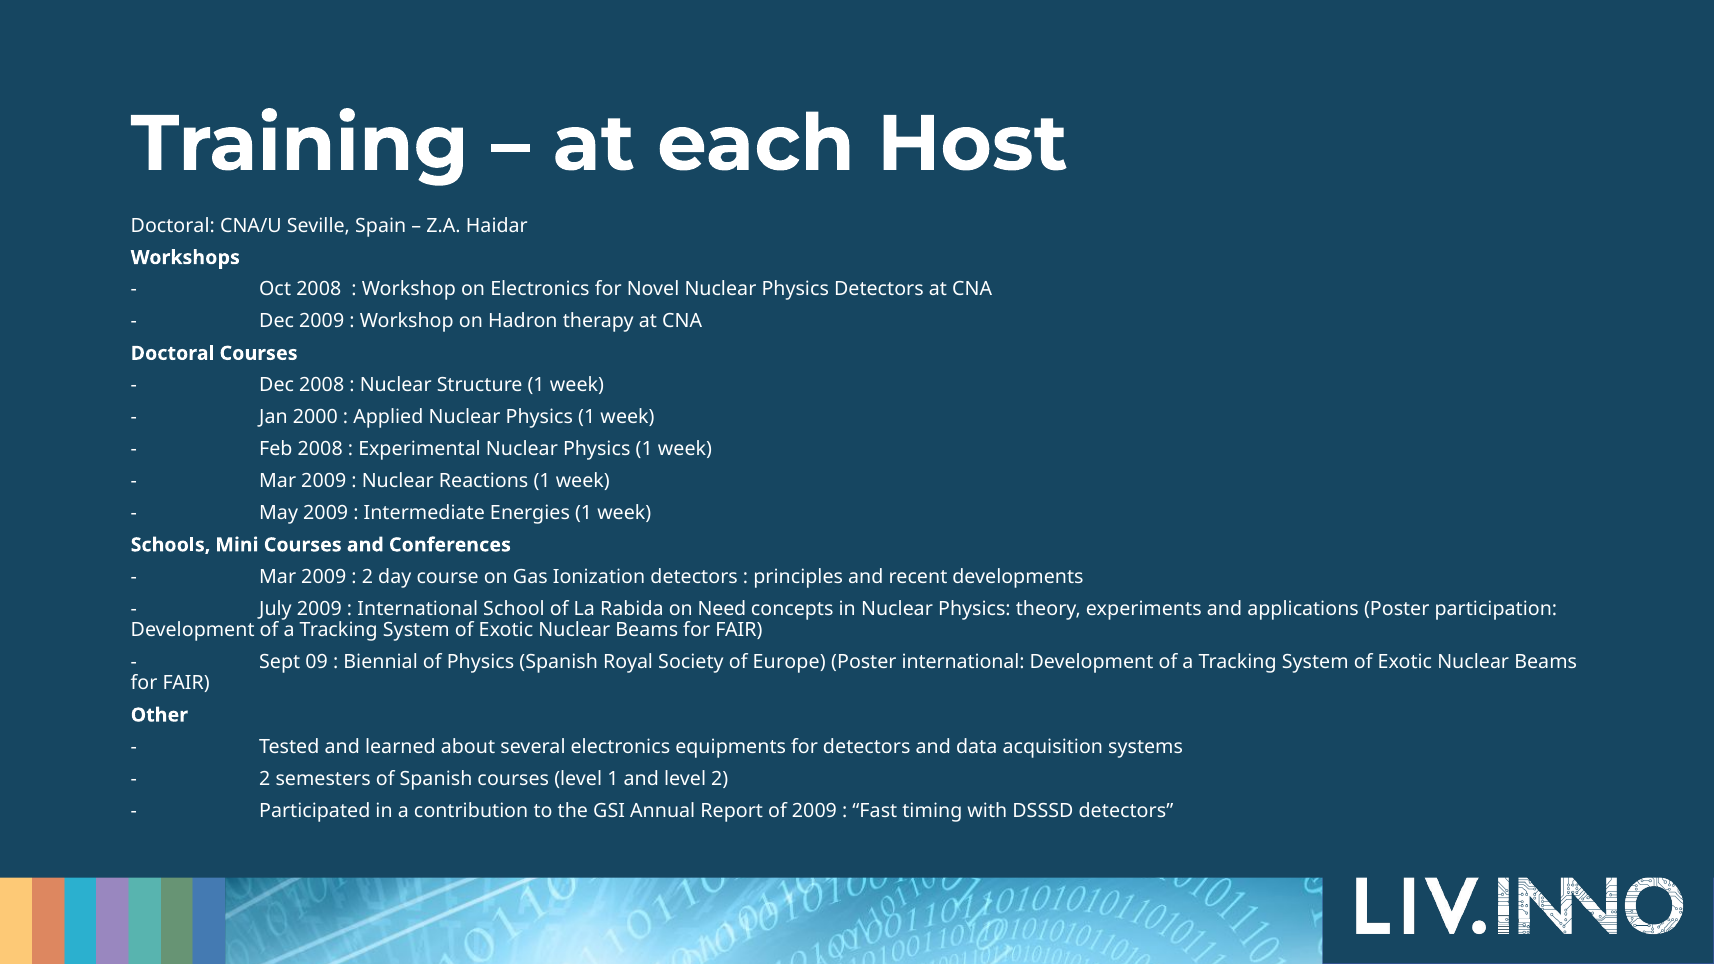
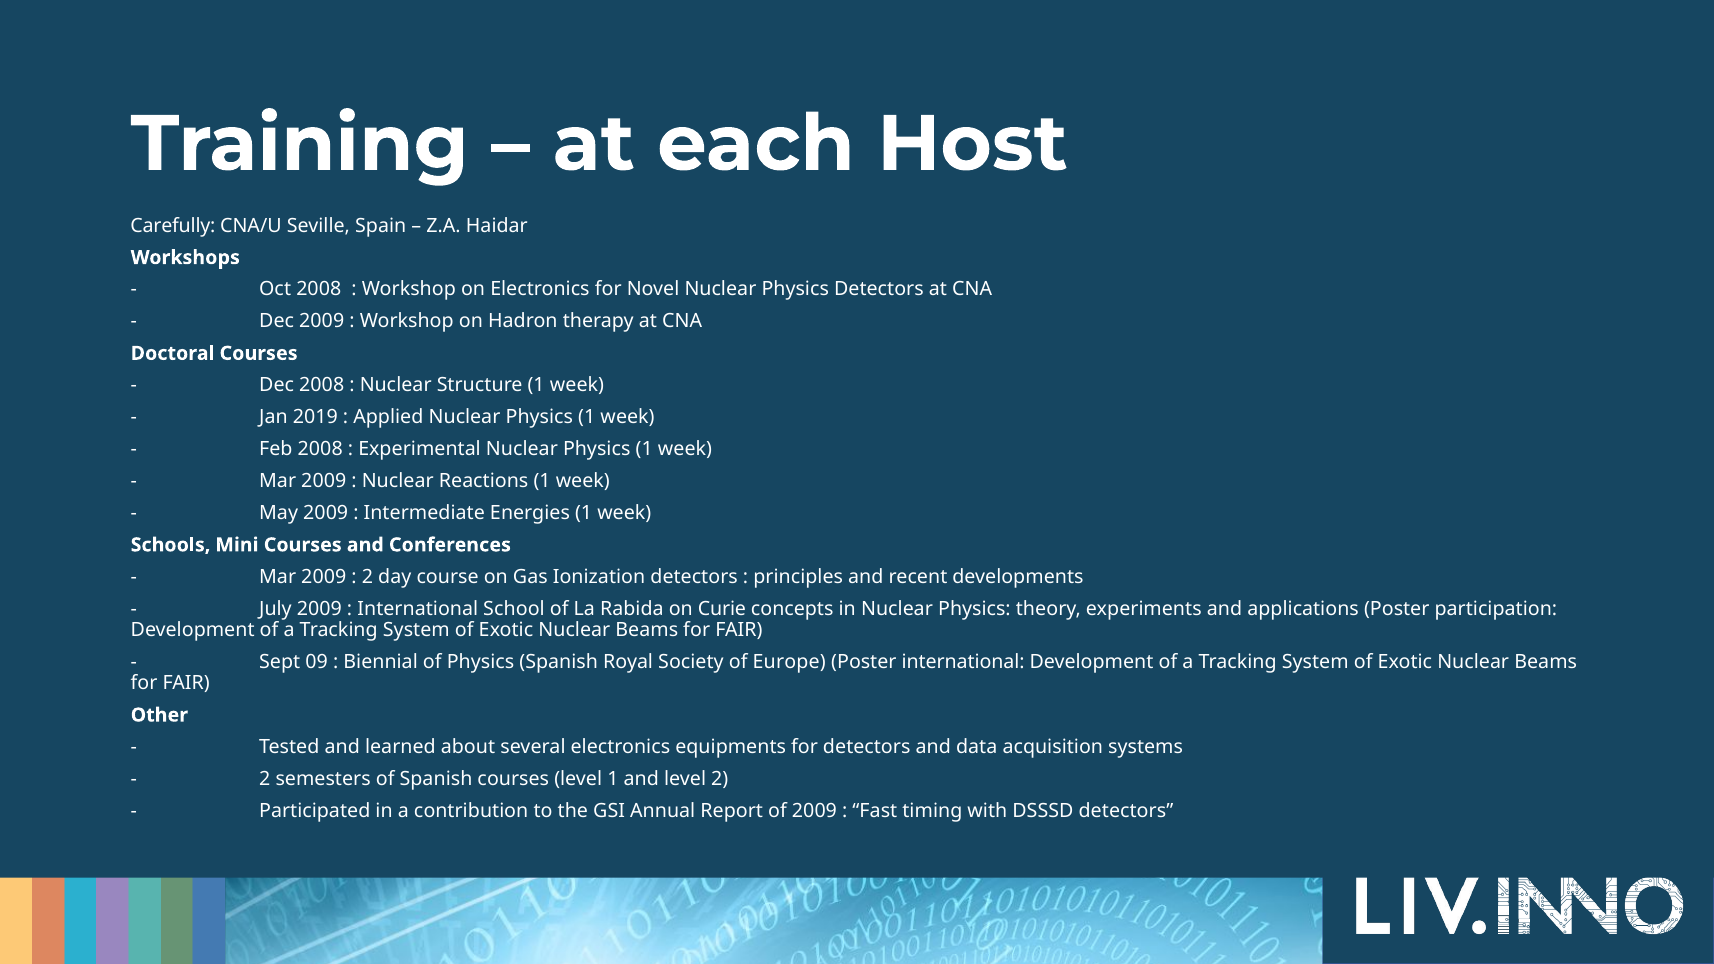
Doctoral: Doctoral -> Carefully (173, 226)
2000: 2000 -> 2019 (315, 417)
Need: Need -> Curie (722, 609)
